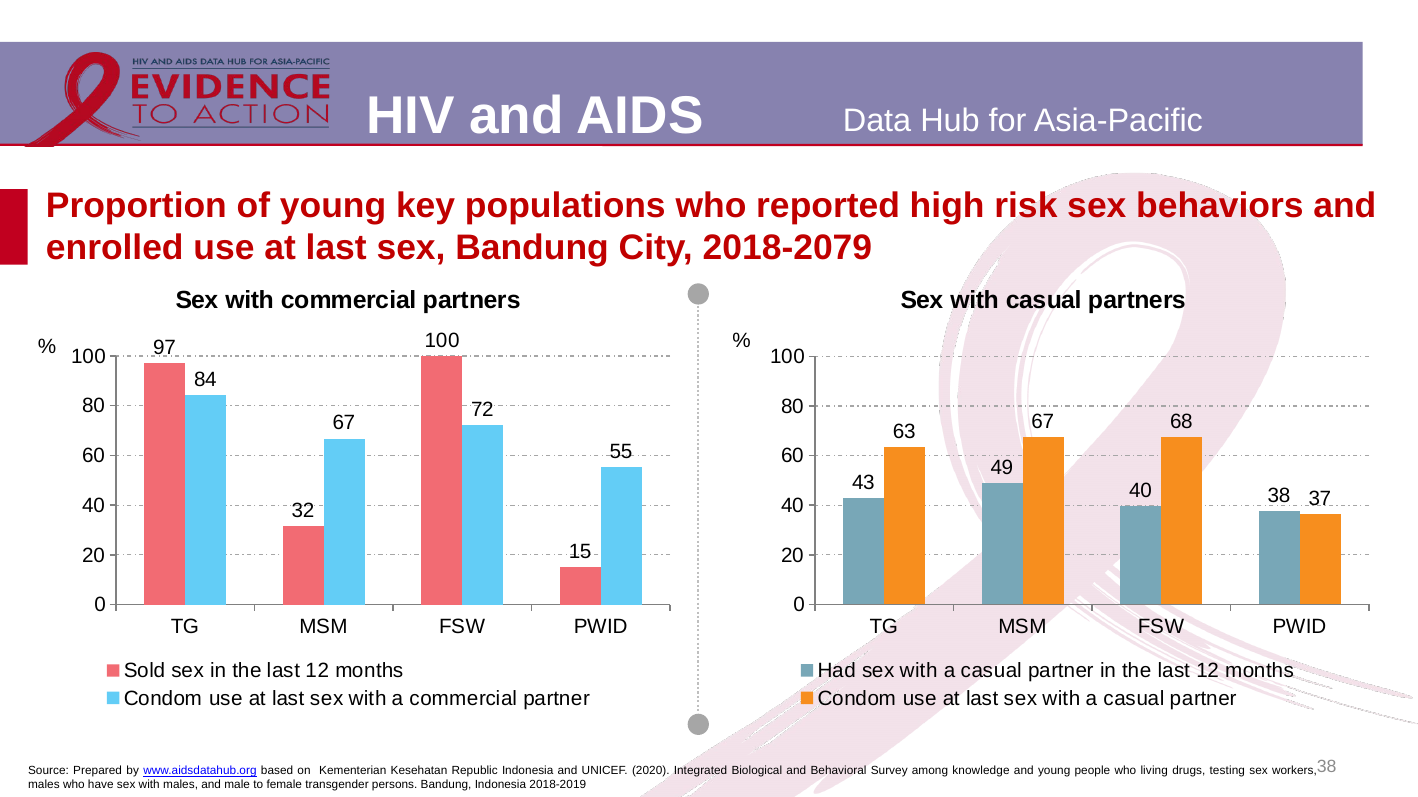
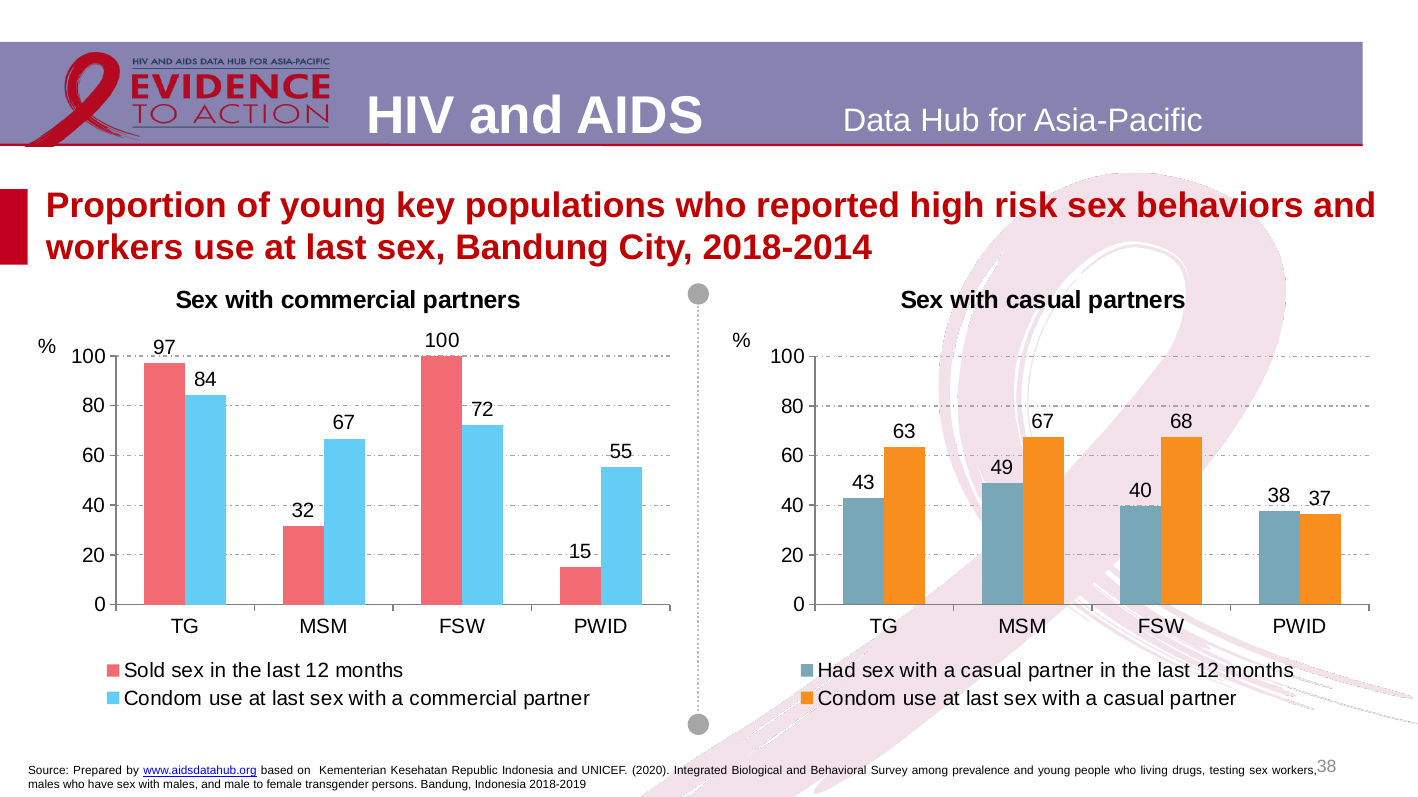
enrolled: enrolled -> workers (115, 248)
2018-2079: 2018-2079 -> 2018-2014 (787, 248)
knowledge: knowledge -> prevalence (981, 771)
